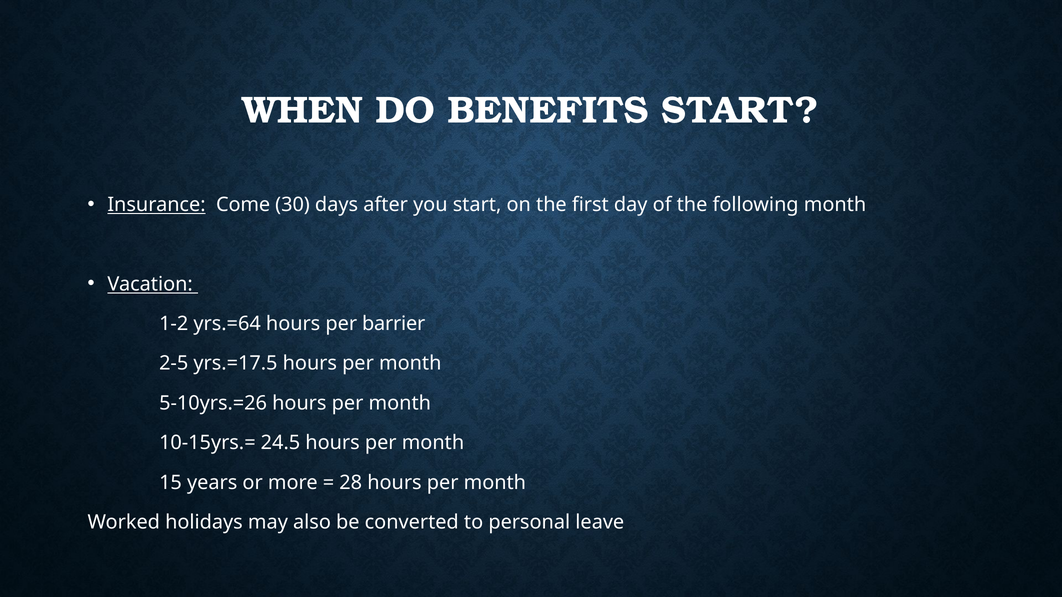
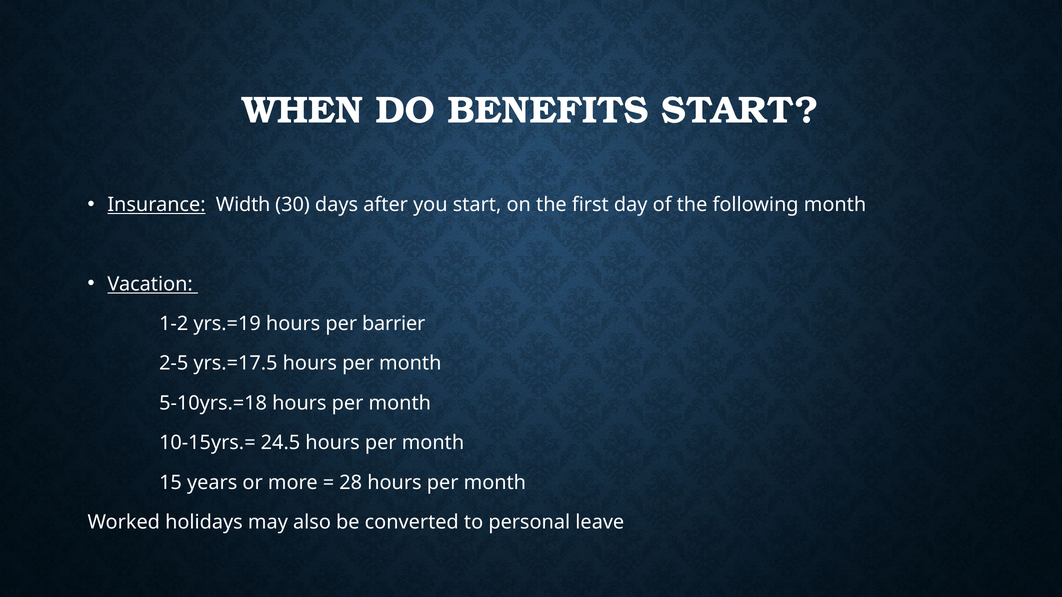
Come: Come -> Width (243, 205)
yrs.=64: yrs.=64 -> yrs.=19 (227, 324)
5-10yrs.=26: 5-10yrs.=26 -> 5-10yrs.=18 (213, 403)
